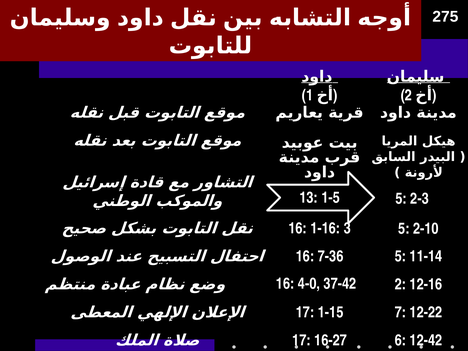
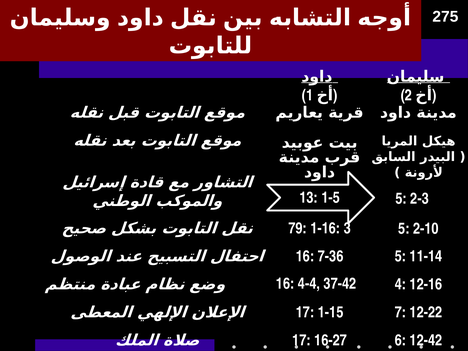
16: 16 -> 79 (298, 228)
4-0: 4-0 -> 4-4 (309, 284)
37-42 2: 2 -> 4 (400, 284)
